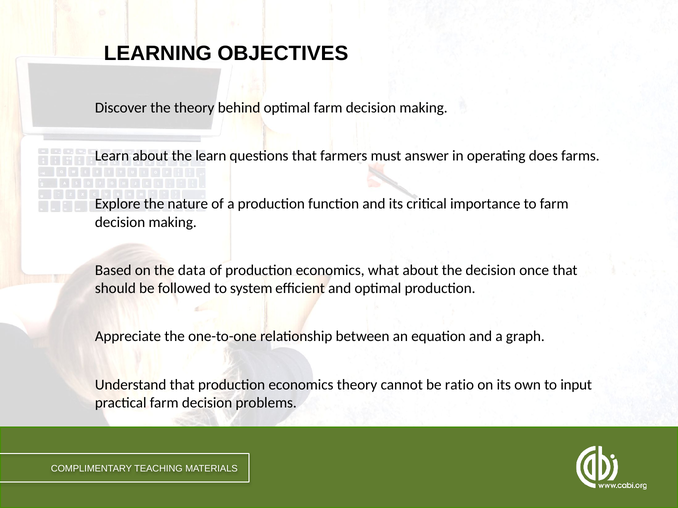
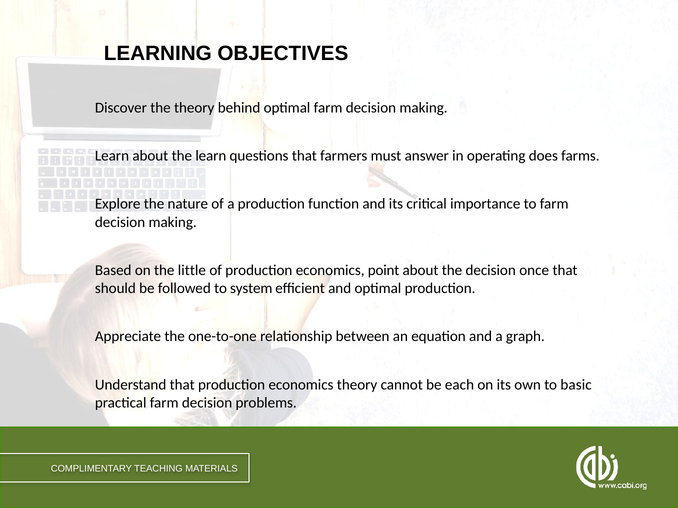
data: data -> little (192, 271)
what: what -> point (384, 271)
ratio: ratio -> each (460, 385)
input: input -> basic (576, 385)
